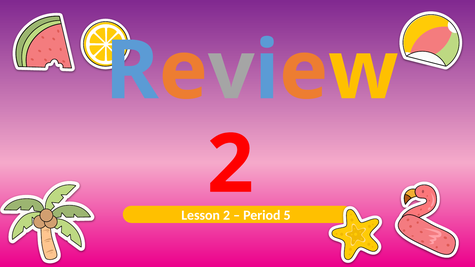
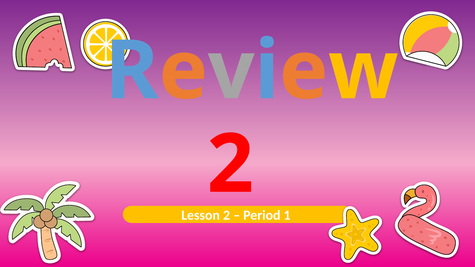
5: 5 -> 1 (287, 215)
